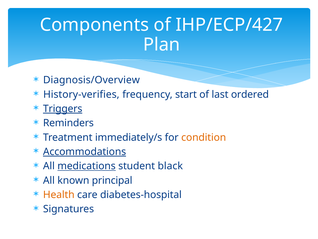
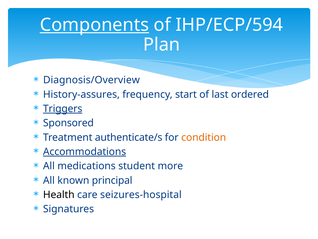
Components underline: none -> present (94, 25)
IHP/ECP/427: IHP/ECP/427 -> IHP/ECP/594 (229, 25)
History-verifies: History-verifies -> History-assures (81, 94)
Reminders: Reminders -> Sponsored (68, 123)
immediately/s: immediately/s -> authenticate/s (129, 137)
medications underline: present -> none (87, 166)
black: black -> more (170, 166)
Health colour: orange -> black (59, 194)
diabetes-hospital: diabetes-hospital -> seizures-hospital (141, 194)
